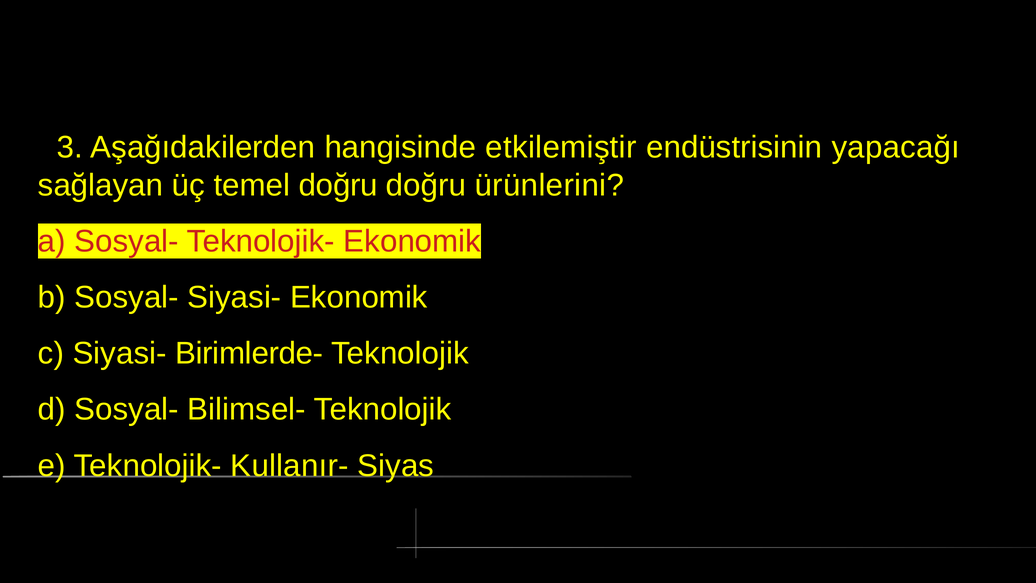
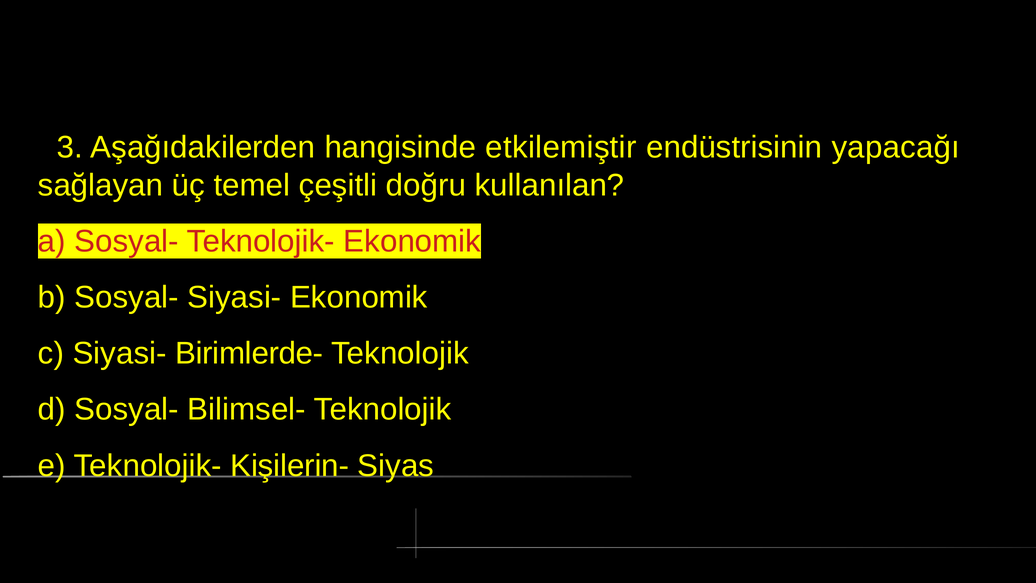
temel doğru: doğru -> çeşitli (338, 185)
ürünlerini: ürünlerini -> kullanılan (550, 185)
Kullanır-: Kullanır- -> Kişilerin- (290, 466)
